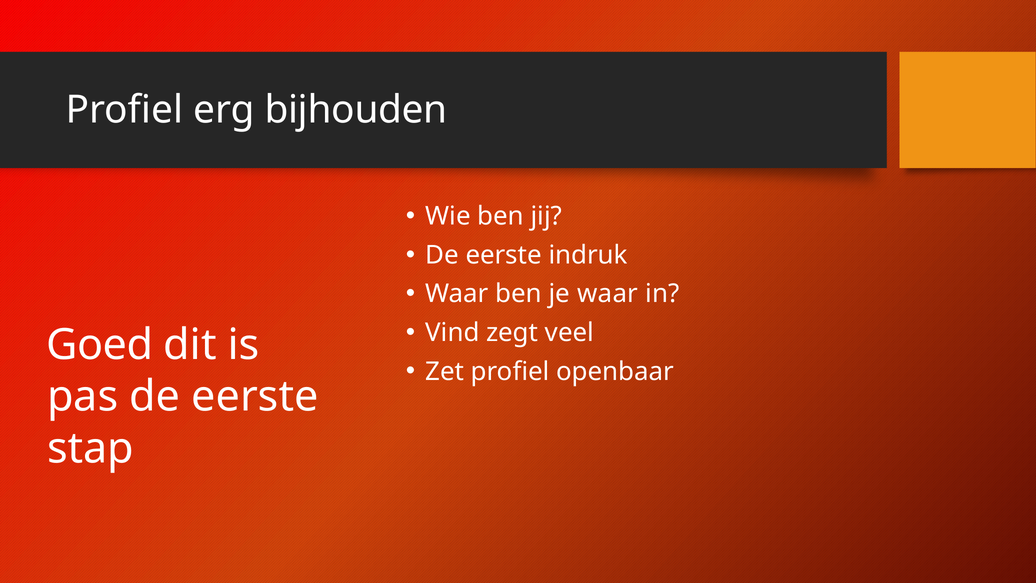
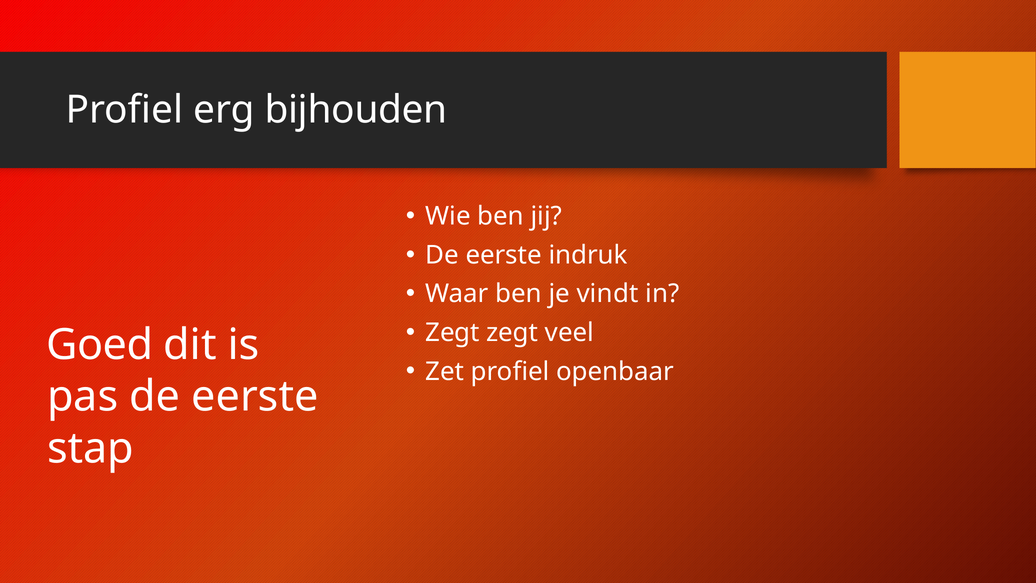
je waar: waar -> vindt (608, 294)
Vind: Vind -> Zegt (452, 333)
